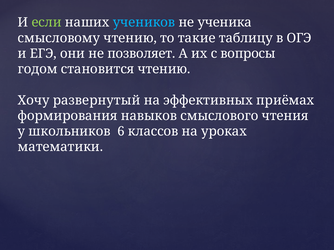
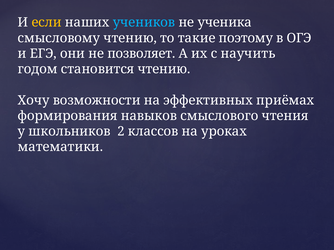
если colour: light green -> yellow (47, 22)
таблицу: таблицу -> поэтому (246, 38)
вопросы: вопросы -> научить (248, 54)
развернутый: развернутый -> возможности (97, 100)
6: 6 -> 2 (121, 132)
